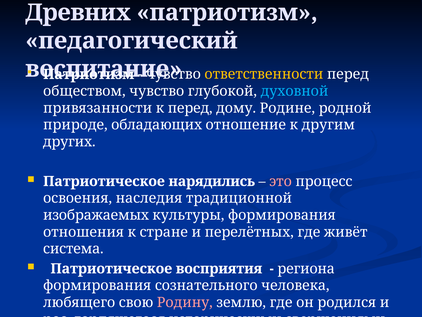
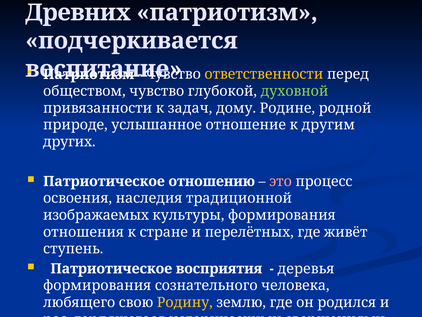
педагогический: педагогический -> подчеркивается (132, 41)
духовной colour: light blue -> light green (294, 91)
к перед: перед -> задач (190, 108)
обладающих: обладающих -> услышанное (157, 125)
нарядились: нарядились -> отношению (212, 181)
система: система -> ступень (73, 249)
региона: региона -> деревья (306, 268)
Родину colour: pink -> yellow (185, 302)
